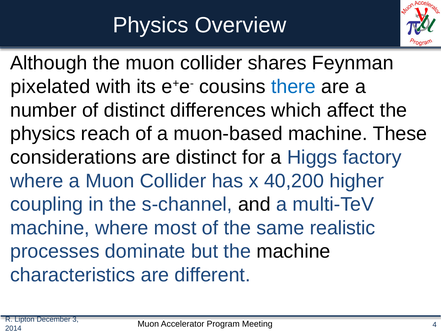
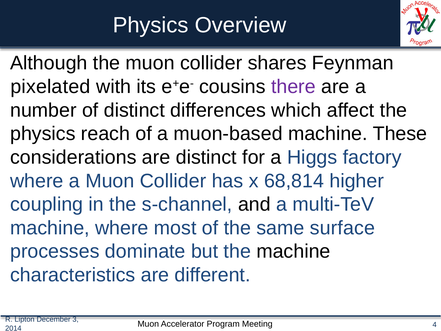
there colour: blue -> purple (293, 87)
40,200: 40,200 -> 68,814 (294, 181)
realistic: realistic -> surface (342, 228)
